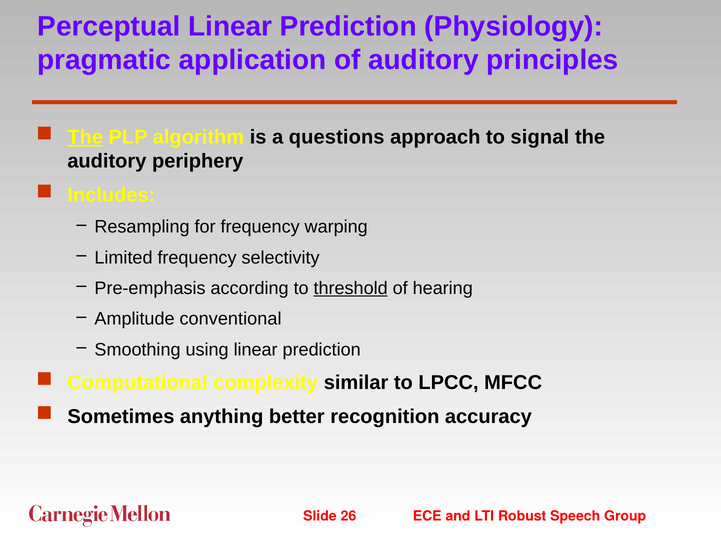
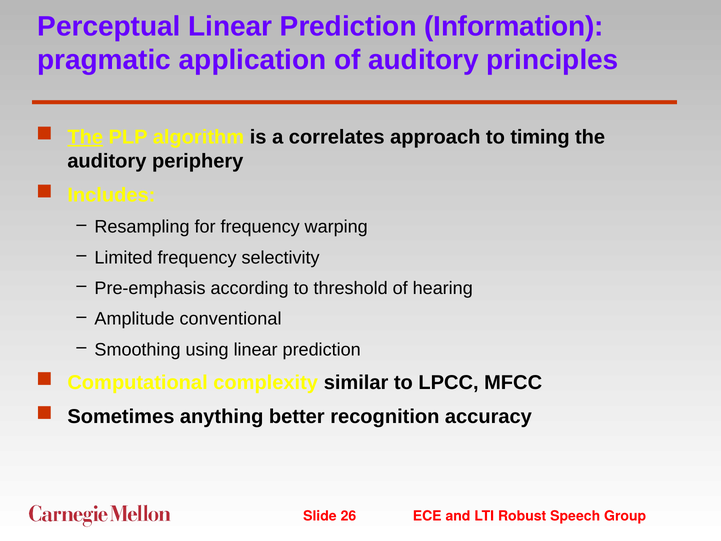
Physiology: Physiology -> Information (514, 27)
questions: questions -> correlates (337, 137)
signal: signal -> timing (540, 137)
threshold underline: present -> none (351, 288)
